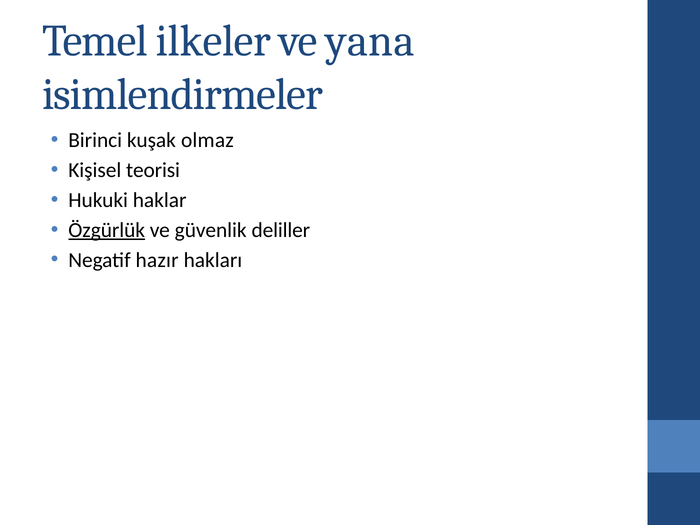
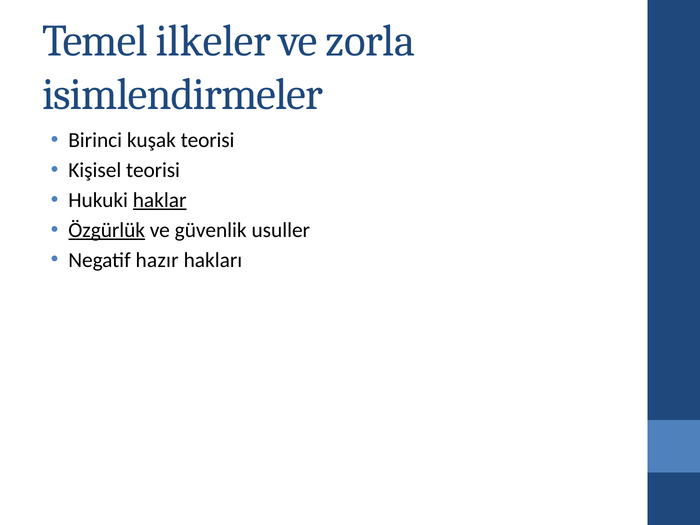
yana: yana -> zorla (370, 41)
kuşak olmaz: olmaz -> teorisi (208, 140)
haklar underline: none -> present (160, 200)
deliller: deliller -> usuller (281, 230)
